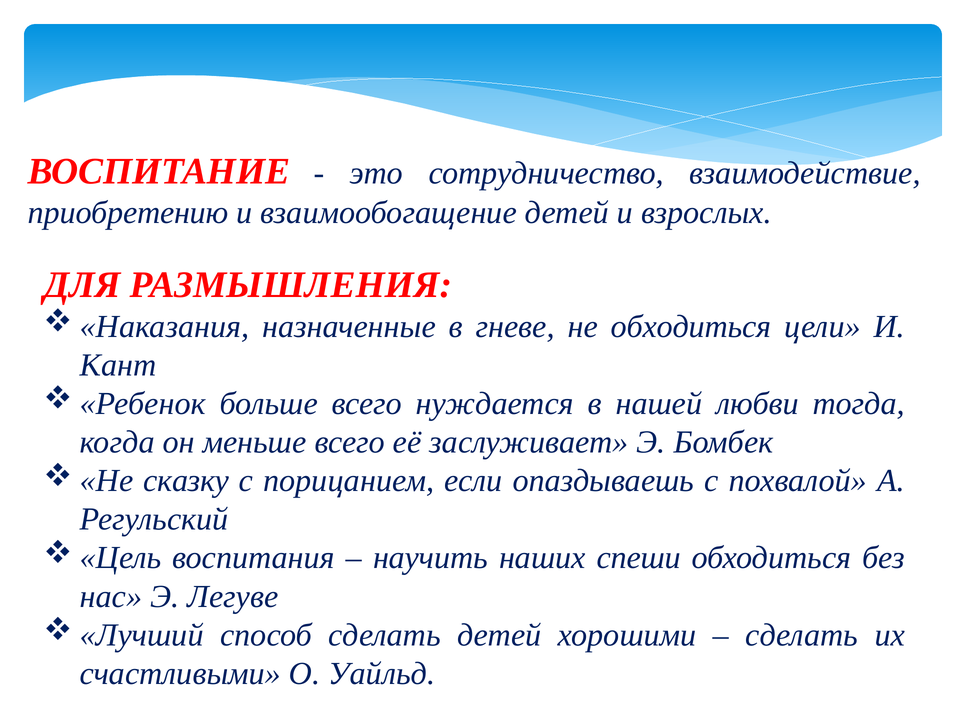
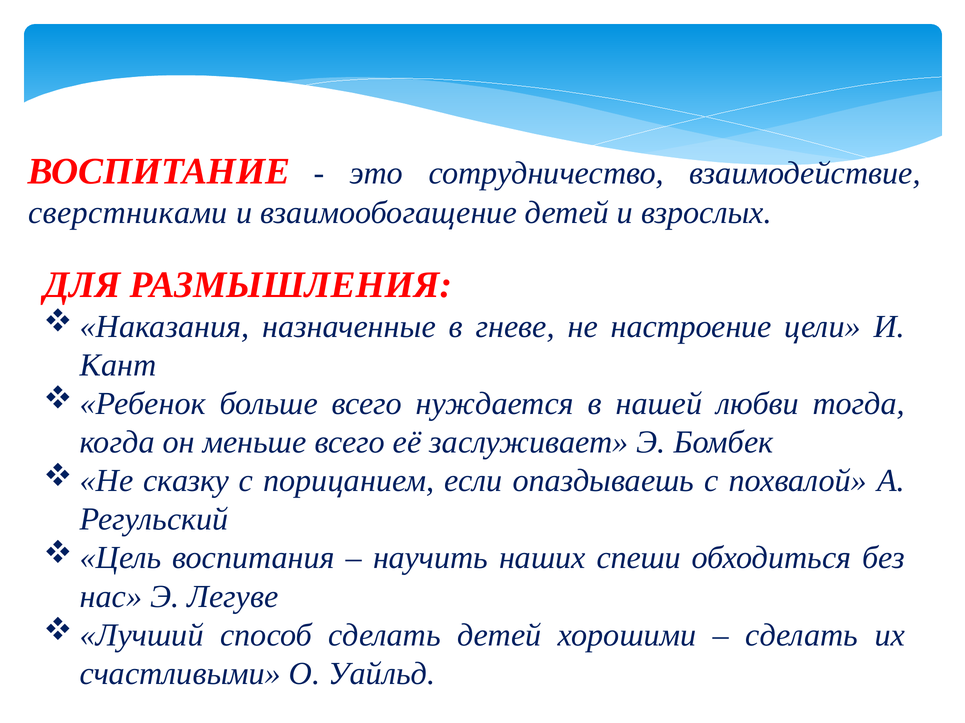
приобретению: приобретению -> сверстниками (128, 213)
не обходиться: обходиться -> настроение (691, 327)
